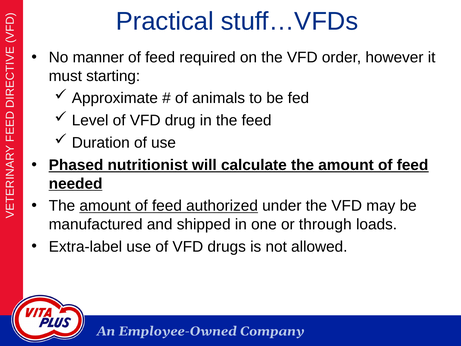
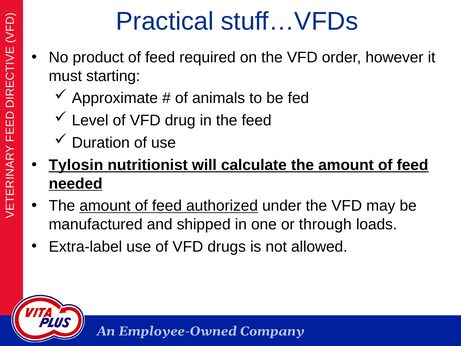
manner: manner -> product (98, 57)
Phased: Phased -> Tylosin (76, 165)
